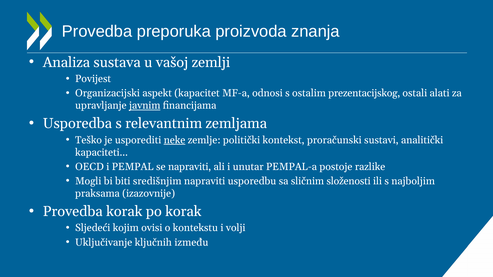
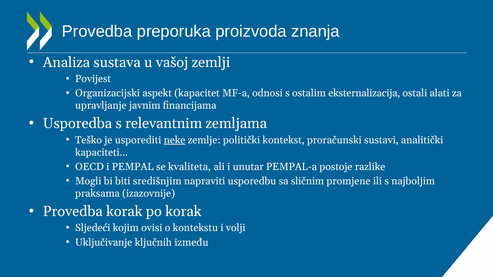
prezentacijskog: prezentacijskog -> eksternalizacija (364, 93)
javnim underline: present -> none (145, 106)
se napraviti: napraviti -> kvaliteta (190, 167)
složenosti: složenosti -> promjene (349, 181)
